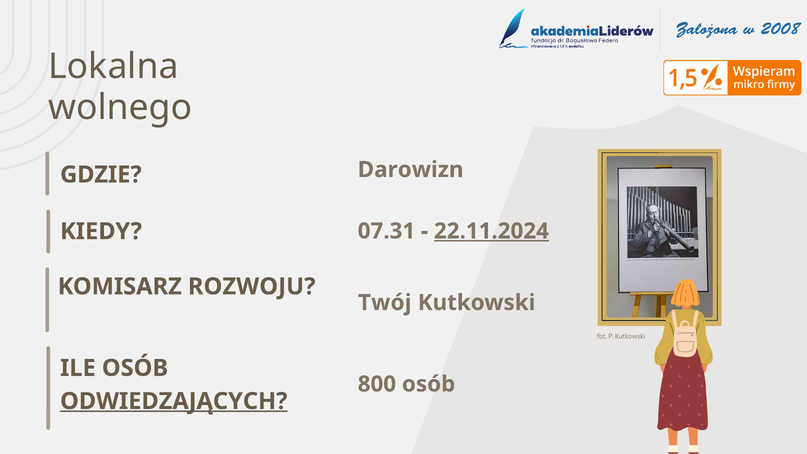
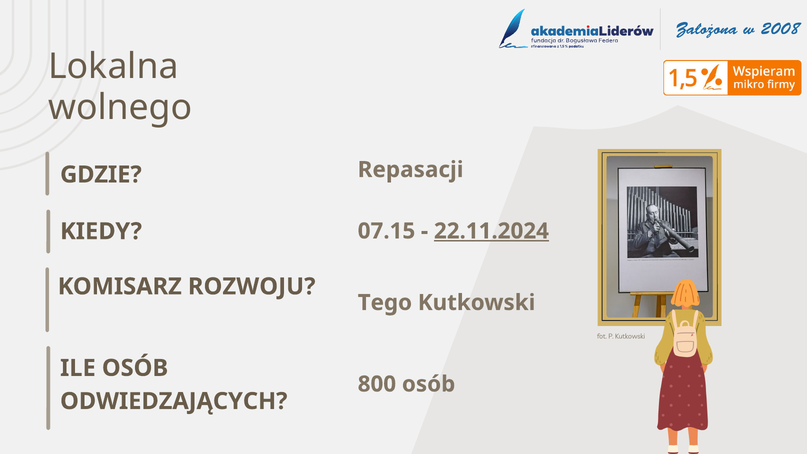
Darowizn: Darowizn -> Repasacji (411, 170)
07.31: 07.31 -> 07.15 (386, 231)
Twój: Twój -> Tego (385, 303)
ODWIEDZAJĄCYCH underline: present -> none (174, 401)
